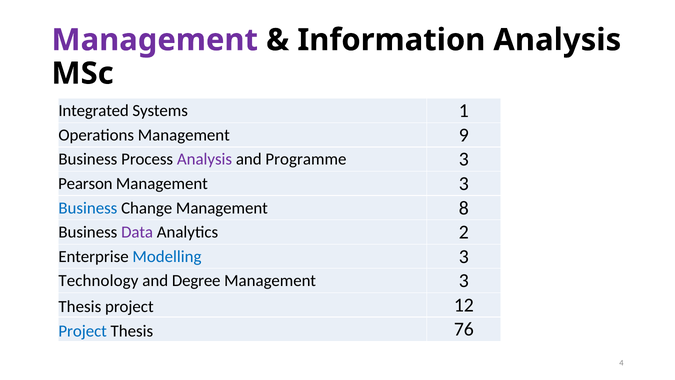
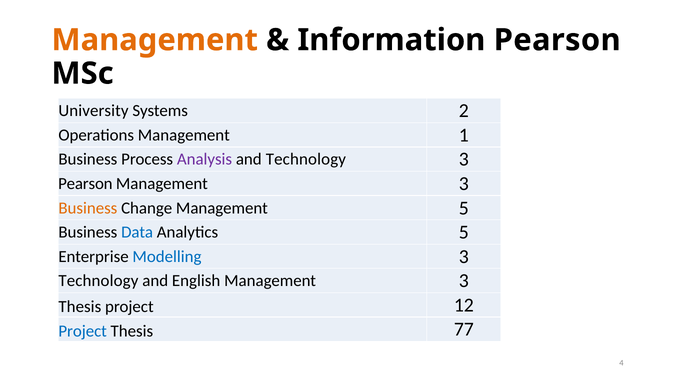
Management colour: purple -> orange (155, 40)
Information Analysis: Analysis -> Pearson (557, 40)
Integrated: Integrated -> University (93, 111)
1: 1 -> 2 (464, 111)
9: 9 -> 1 (464, 135)
and Programme: Programme -> Technology (306, 159)
Business colour: blue -> orange (88, 208)
Management 8: 8 -> 5 (464, 208)
Data colour: purple -> blue (137, 232)
Analytics 2: 2 -> 5 (464, 232)
Degree: Degree -> English (196, 281)
76: 76 -> 77 (464, 329)
